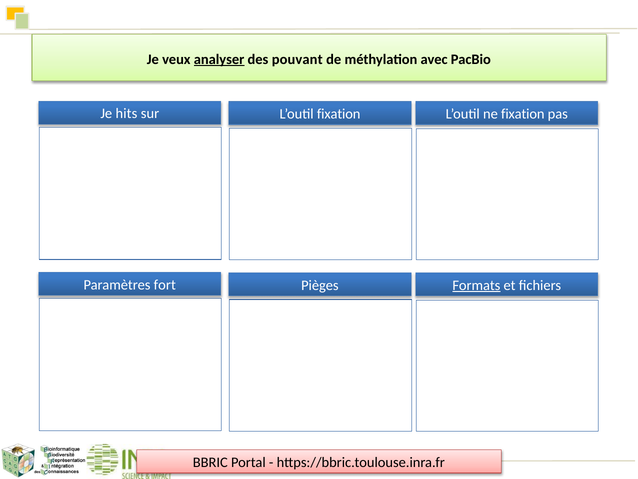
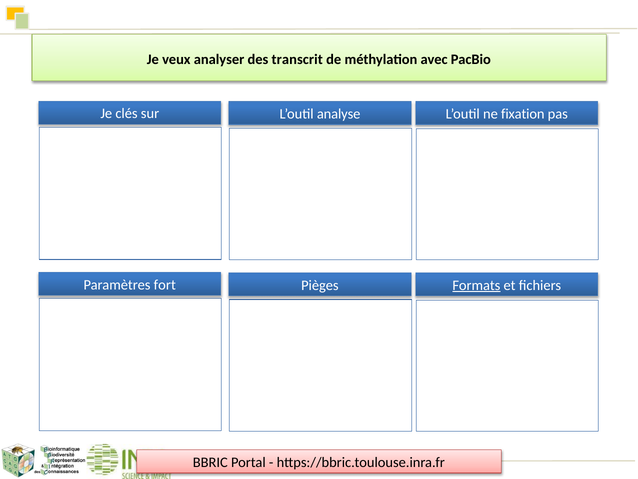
analyser underline: present -> none (219, 59)
pouvant: pouvant -> transcrit (297, 59)
hits: hits -> clés (127, 114)
L’outil fixation: fixation -> analyse (339, 114)
